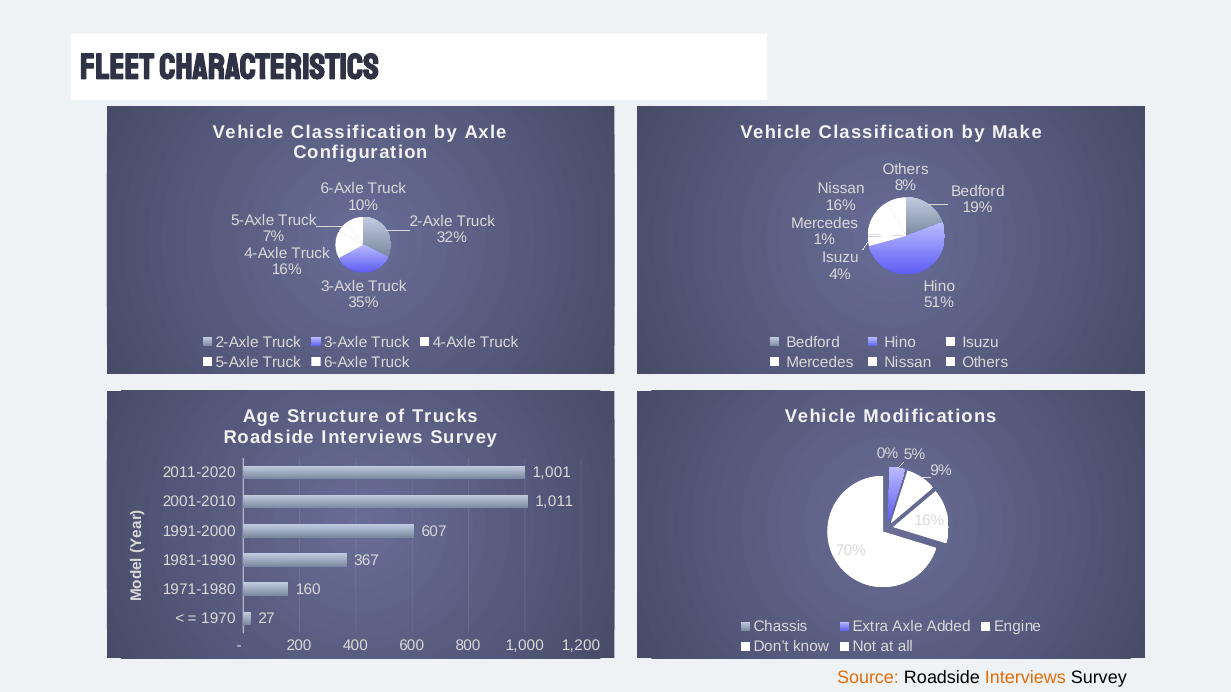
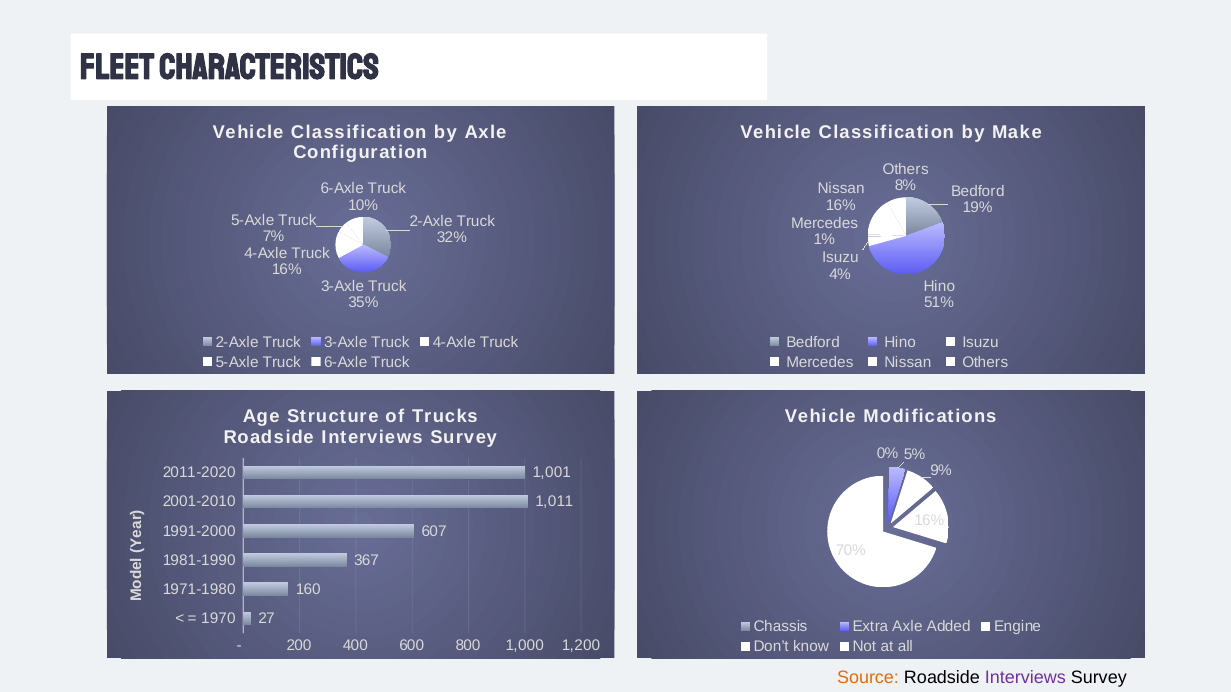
Interviews colour: orange -> purple (1025, 678)
